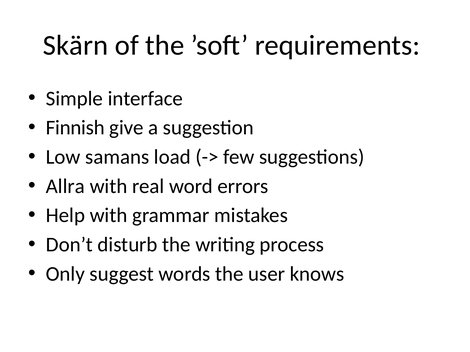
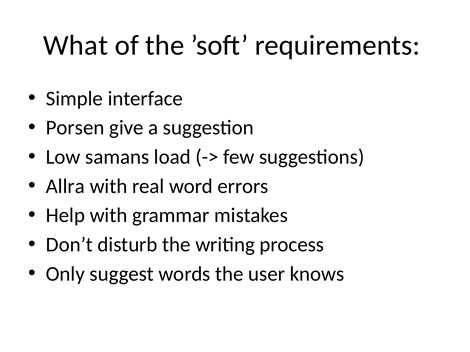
Skärn: Skärn -> What (76, 45)
Finnish: Finnish -> Porsen (75, 128)
